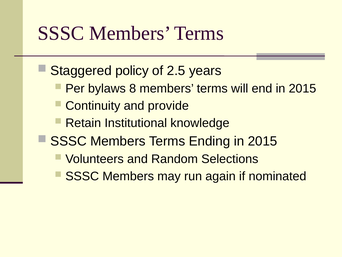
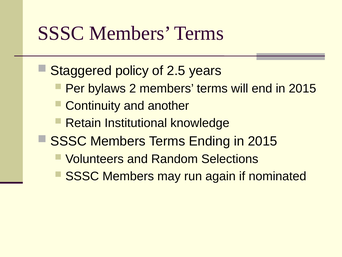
8: 8 -> 2 (133, 88)
provide: provide -> another (168, 106)
